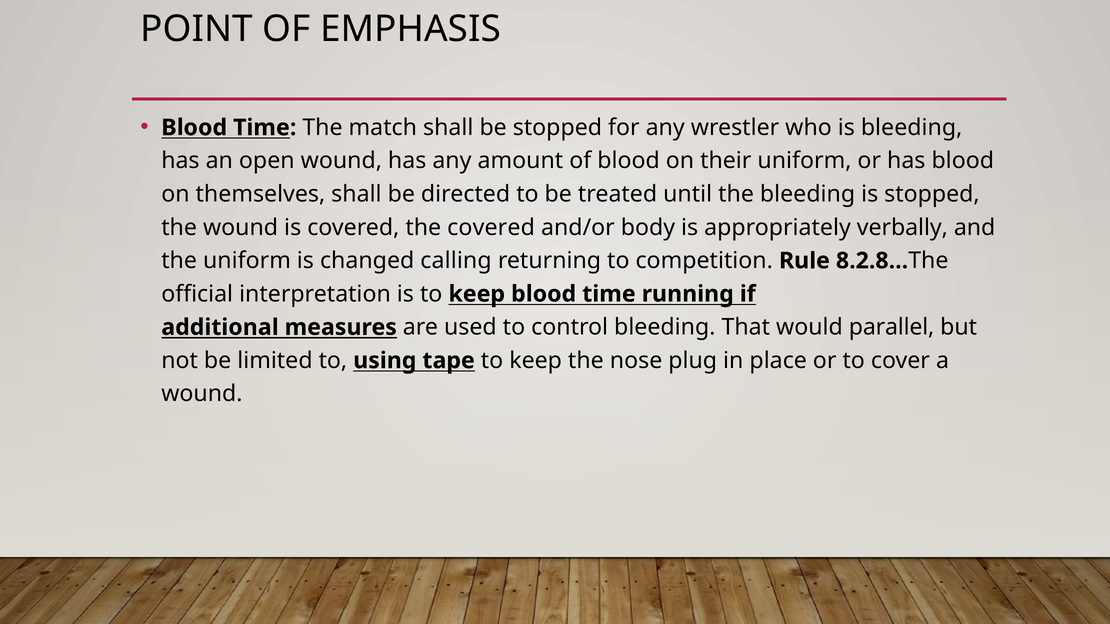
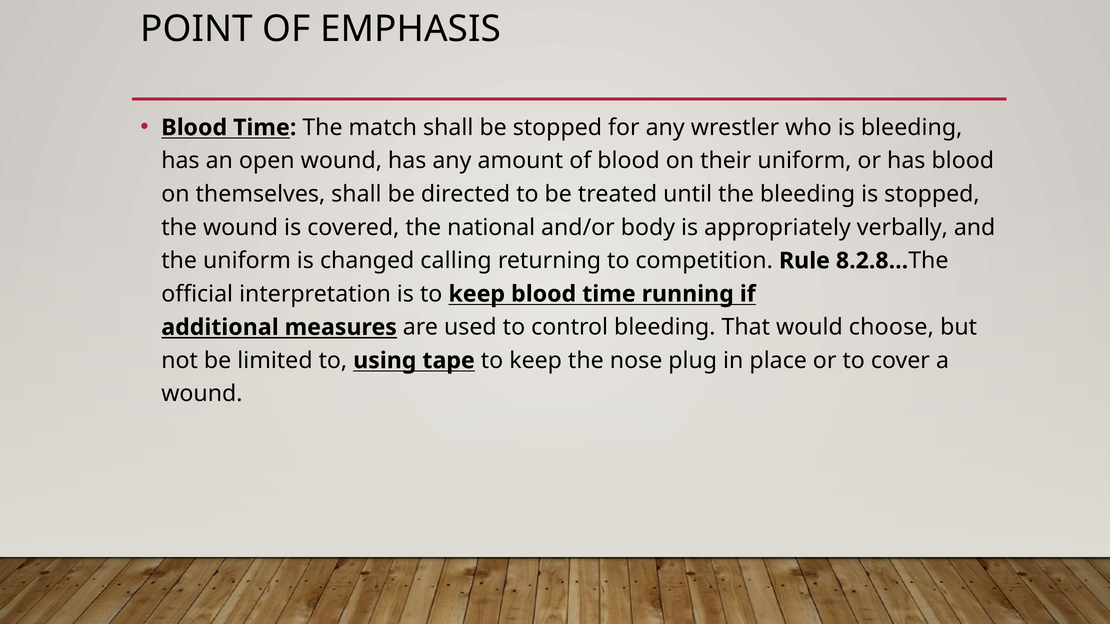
the covered: covered -> national (491, 228)
parallel: parallel -> choose (891, 327)
